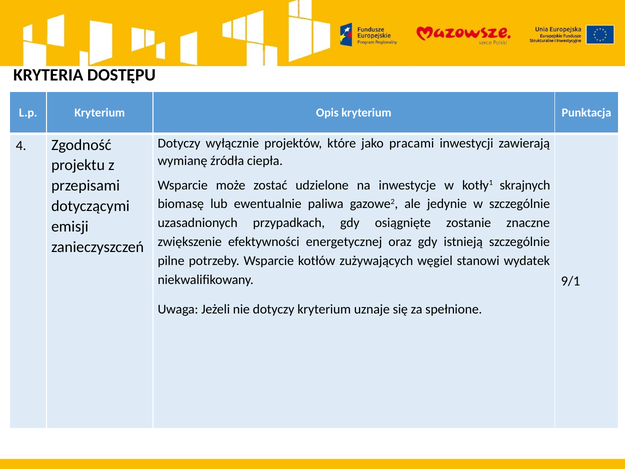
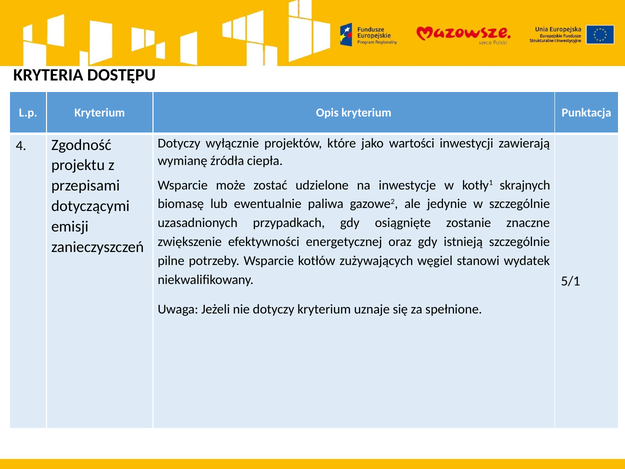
pracami: pracami -> wartości (412, 143)
9/1: 9/1 -> 5/1 (571, 281)
